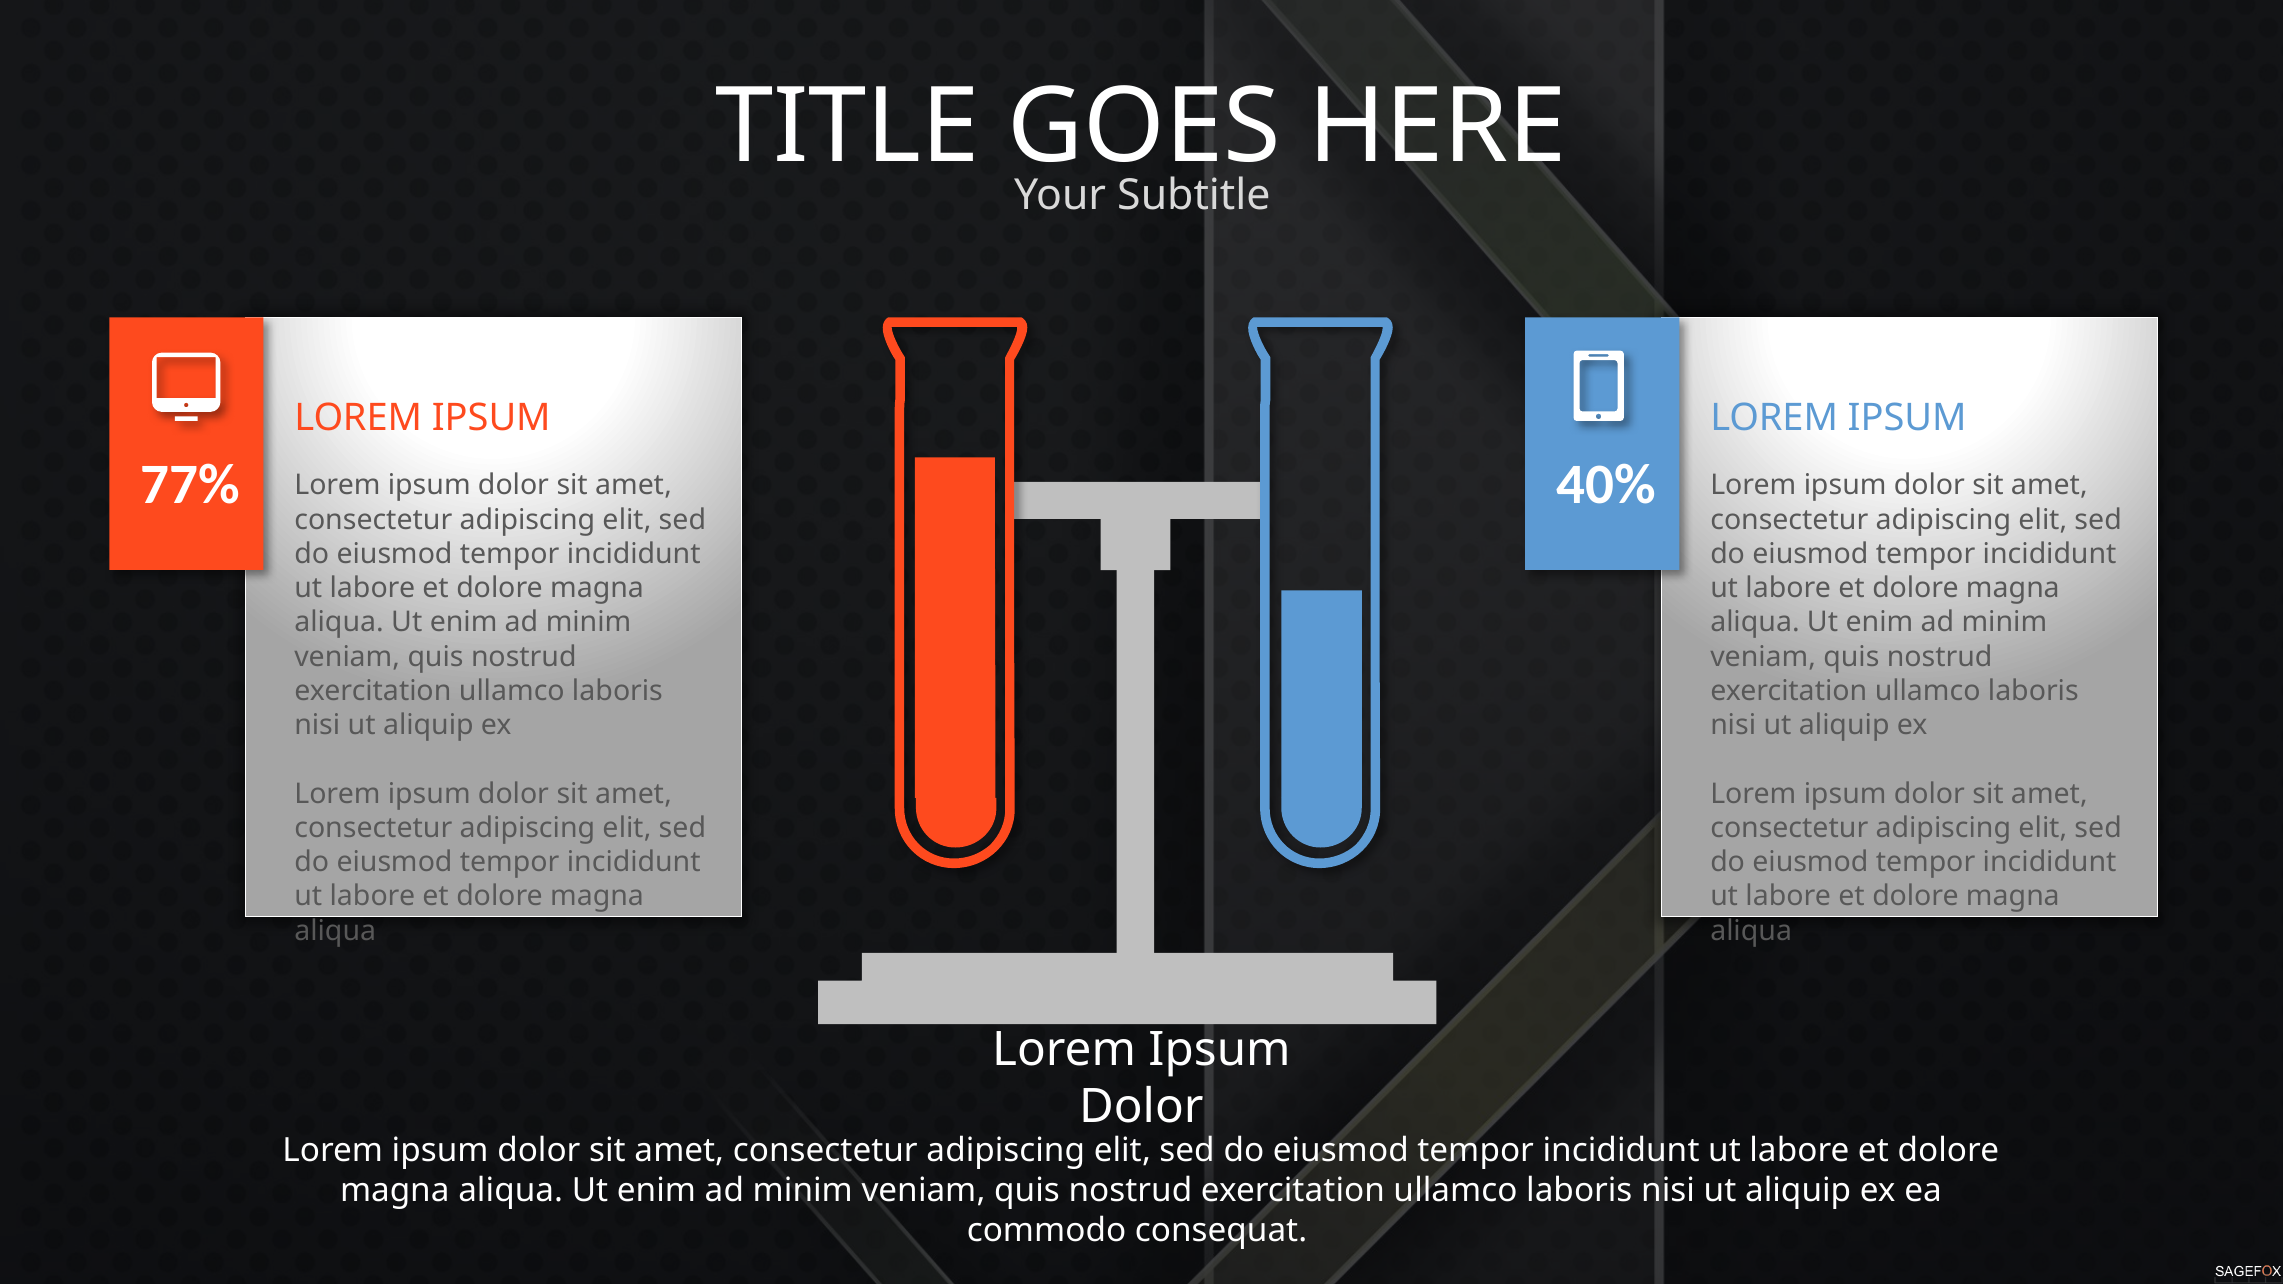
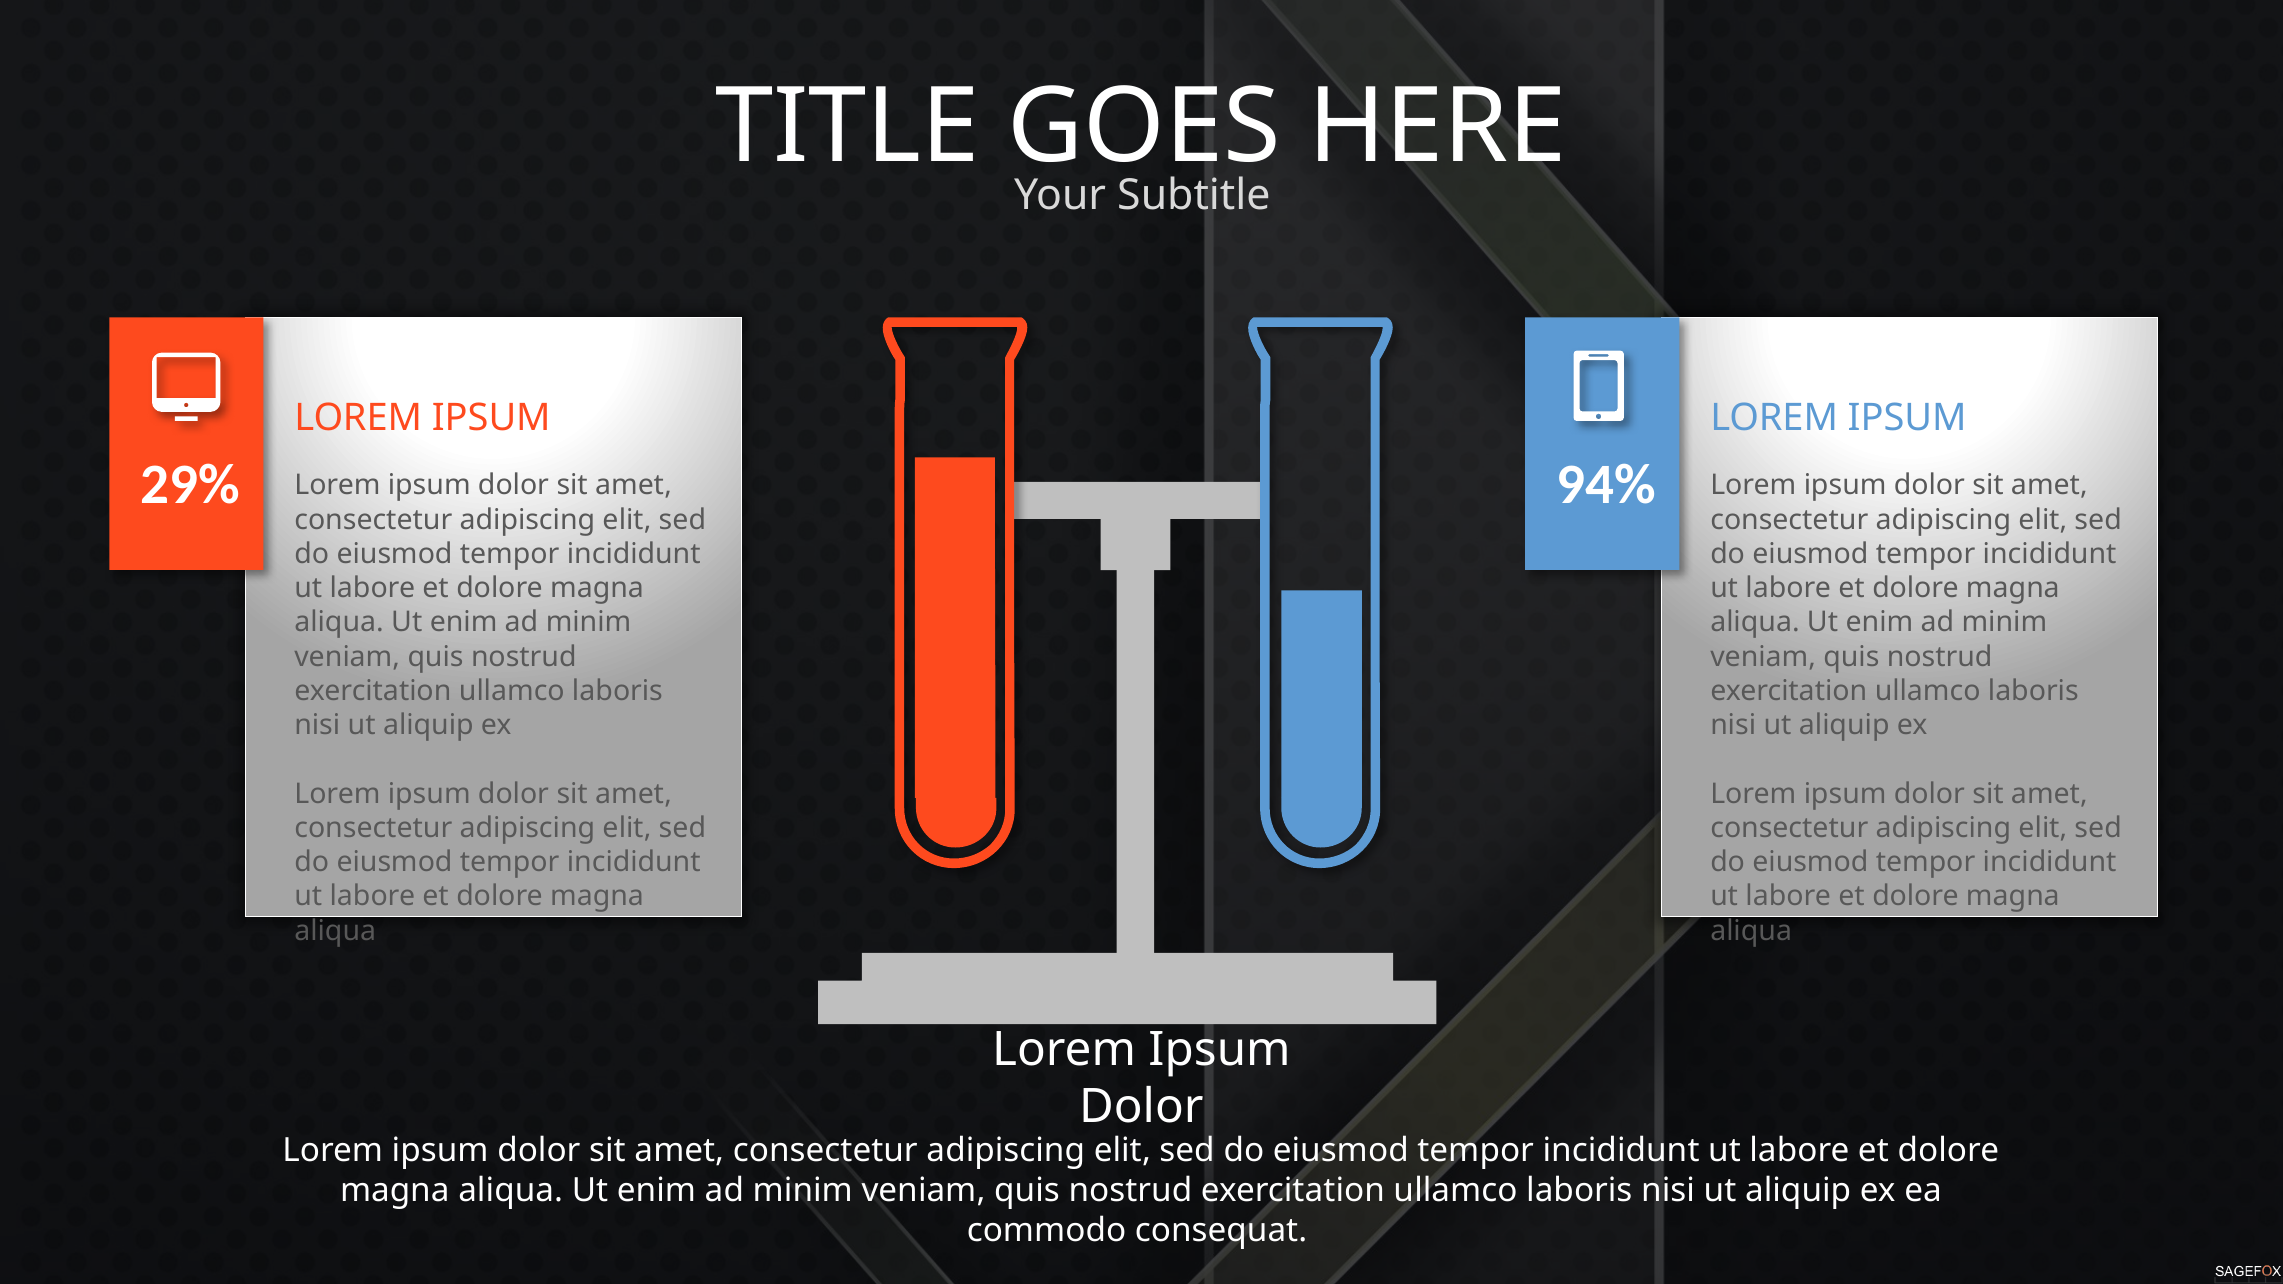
77%: 77% -> 29% (191, 485)
40%: 40% -> 94% (1606, 485)
